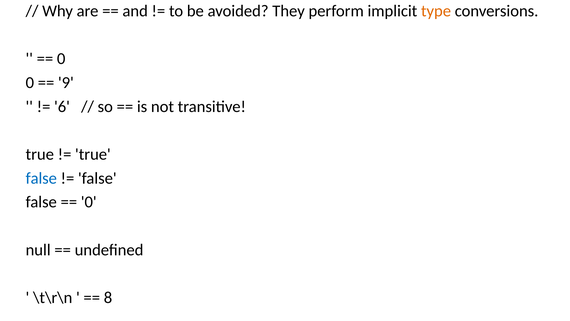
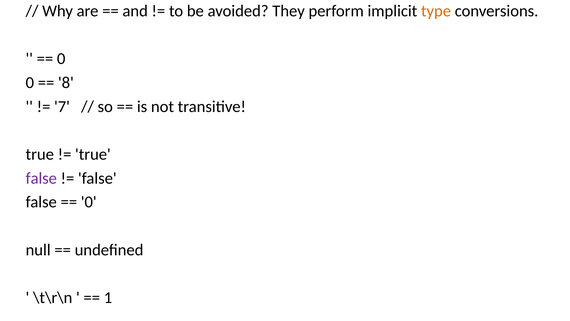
9: 9 -> 8 (66, 83)
6: 6 -> 7 (62, 106)
false colour: blue -> purple (41, 178)
8: 8 -> 1 (108, 297)
